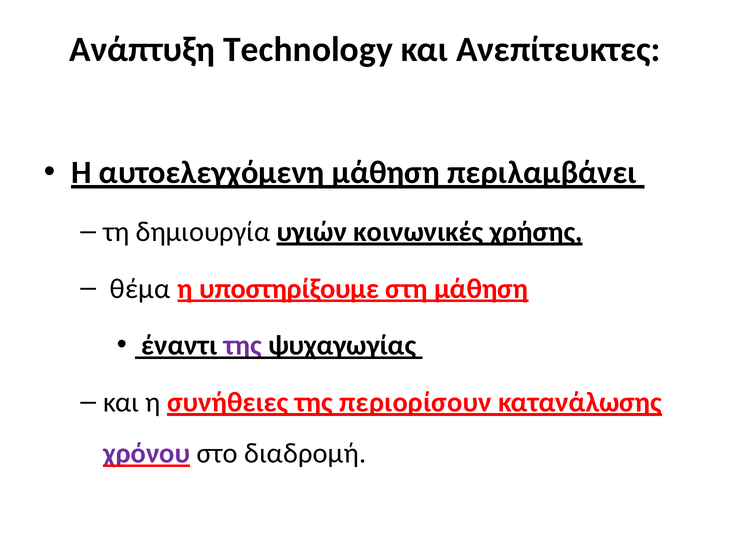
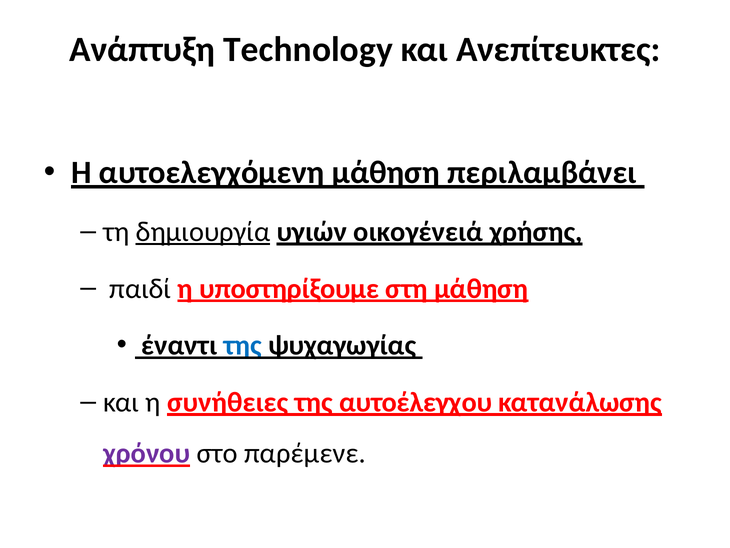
δημιουργία underline: none -> present (203, 232)
κοινωνικές: κοινωνικές -> οικογένειά (418, 232)
θέμα: θέμα -> παιδί (140, 288)
της colour: purple -> blue (243, 345)
περιορίσουν: περιορίσουν -> αυτοέλεγχου (416, 402)
διαδρομή: διαδρομή -> παρέμενε (305, 453)
